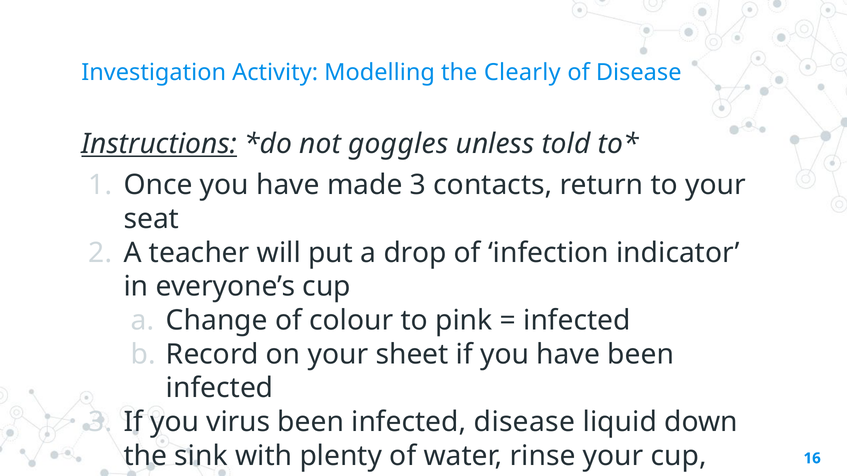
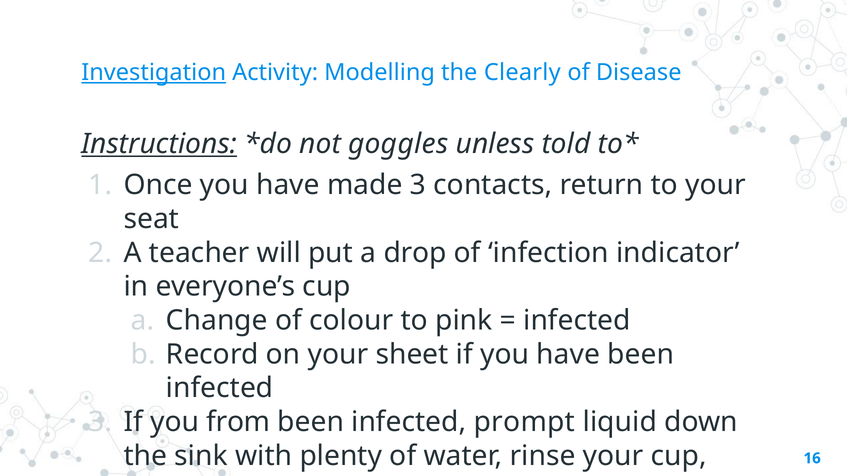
Investigation underline: none -> present (154, 73)
virus: virus -> from (238, 422)
infected disease: disease -> prompt (524, 422)
